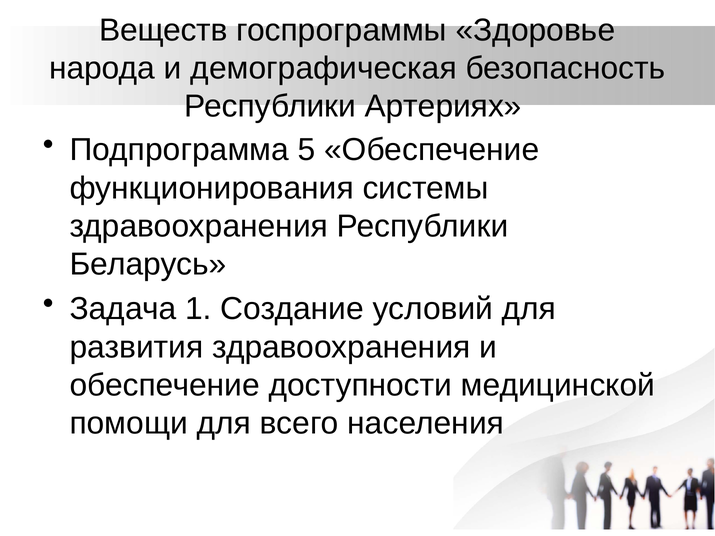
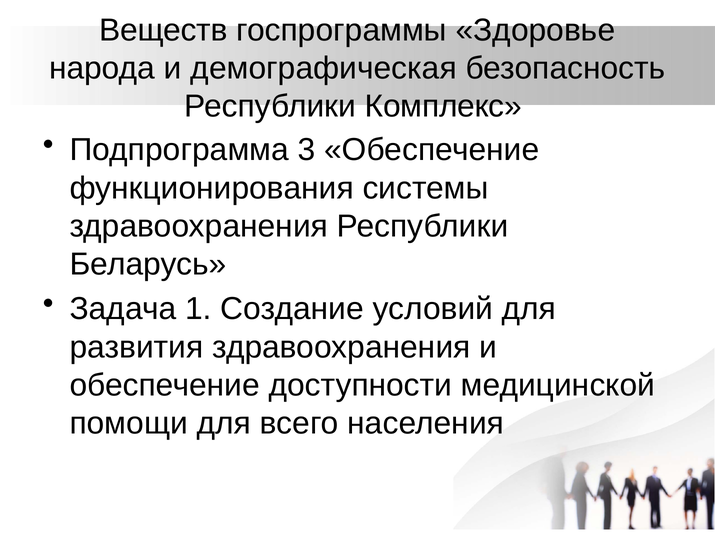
Артериях: Артериях -> Комплекс (443, 107)
5: 5 -> 3 (307, 150)
